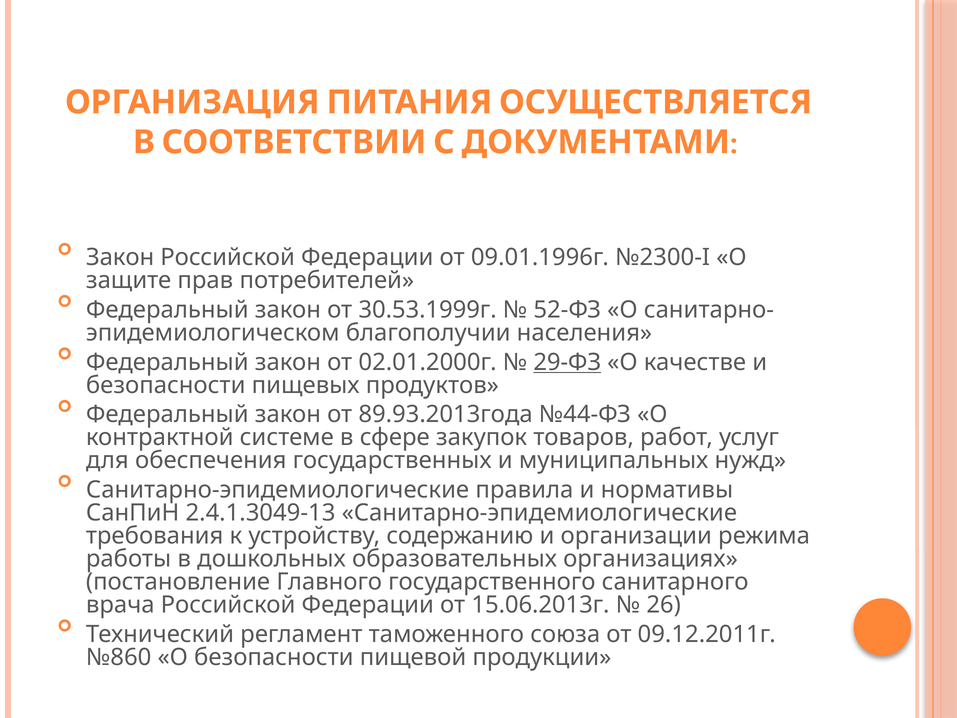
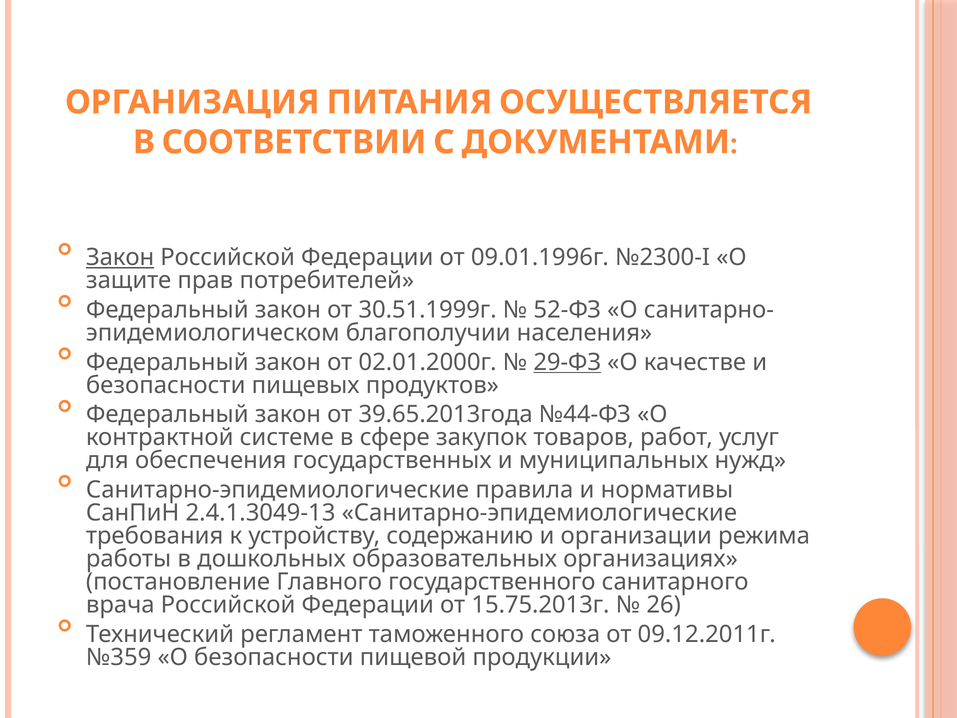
Закон underline: none -> present (120, 257)
30.53.1999г: 30.53.1999г -> 30.51.1999г (428, 310)
89.93.2013года: 89.93.2013года -> 39.65.2013года (446, 414)
15.06.2013г: 15.06.2013г -> 15.75.2013г (540, 605)
№860: №860 -> №359 (119, 657)
